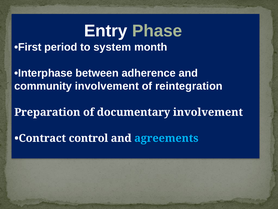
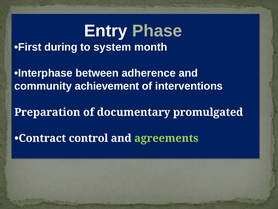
period: period -> during (61, 47)
community involvement: involvement -> achievement (107, 86)
reintegration: reintegration -> interventions (189, 86)
documentary involvement: involvement -> promulgated (208, 112)
agreements colour: light blue -> light green (166, 138)
